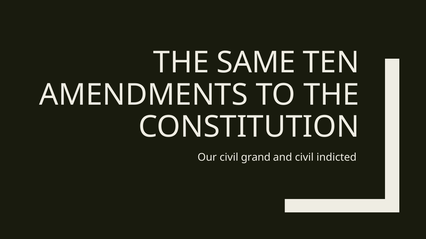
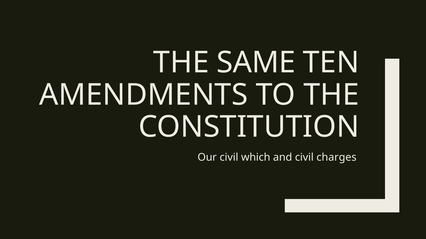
grand: grand -> which (256, 158)
indicted: indicted -> charges (336, 158)
